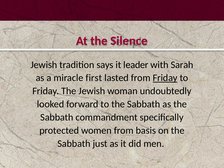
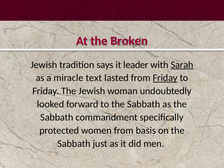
Silence: Silence -> Broken (129, 41)
Sarah underline: none -> present (182, 65)
first: first -> text (94, 78)
